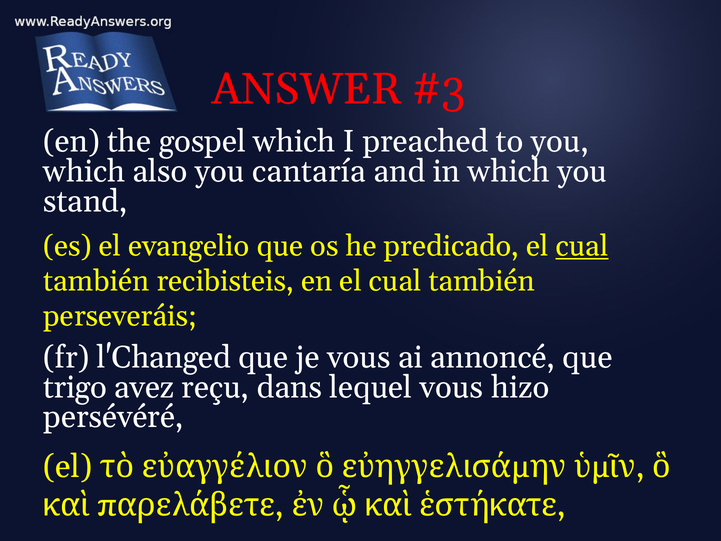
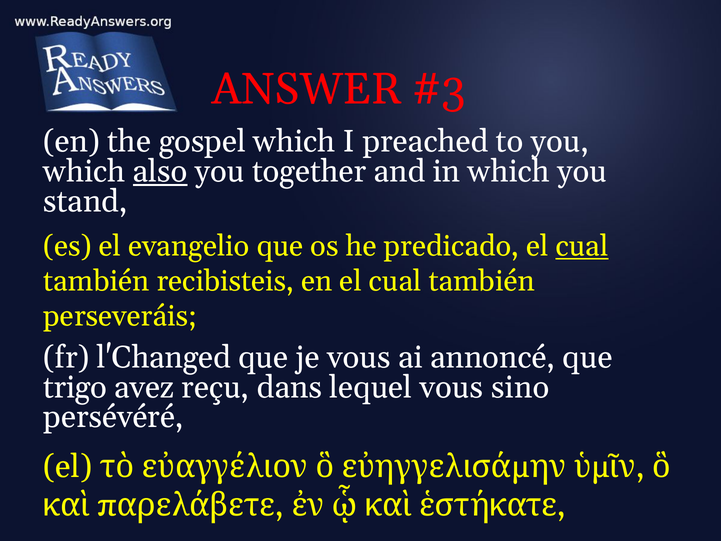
also underline: none -> present (160, 171)
cantaría: cantaría -> together (309, 171)
hizo: hizo -> sino (520, 387)
